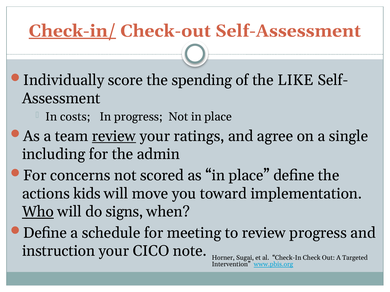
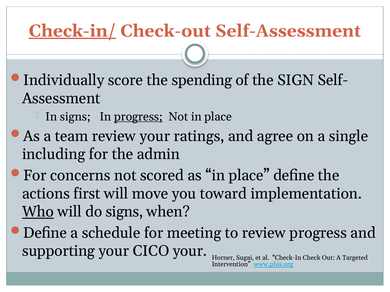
LIKE: LIKE -> SIGN (296, 80)
In costs: costs -> signs (75, 117)
progress underline: none -> present (138, 117)
review underline: present -> none (114, 136)
kids: kids -> first (87, 194)
instruction: instruction -> supporting (59, 251)
CICO note: note -> your (190, 251)
